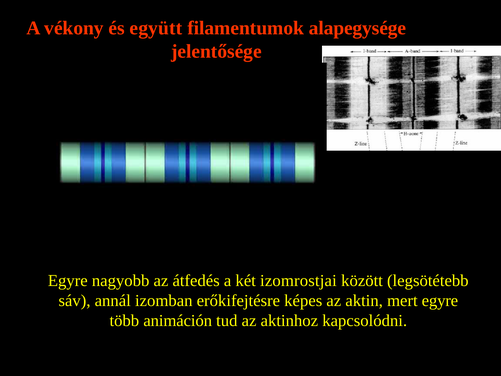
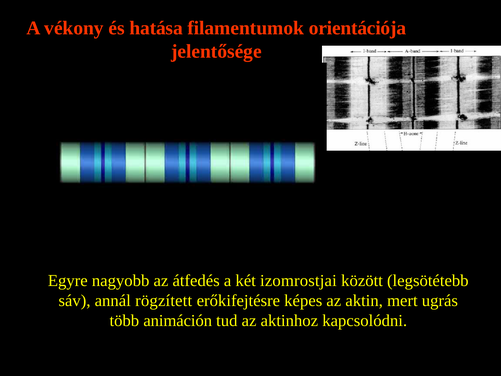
együtt: együtt -> hatása (156, 28)
alapegysége: alapegysége -> orientációja (358, 28)
izomban: izomban -> rögzített (164, 300)
mert egyre: egyre -> ugrás (440, 300)
